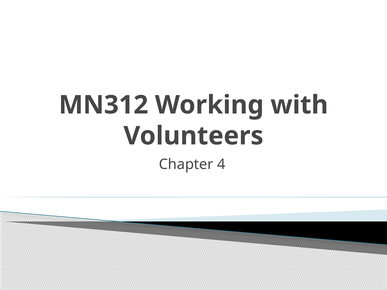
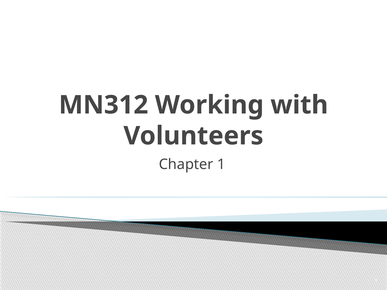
Chapter 4: 4 -> 1 (221, 164)
